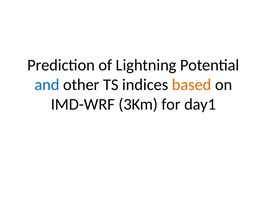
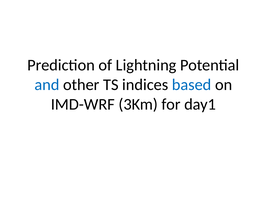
based colour: orange -> blue (192, 85)
